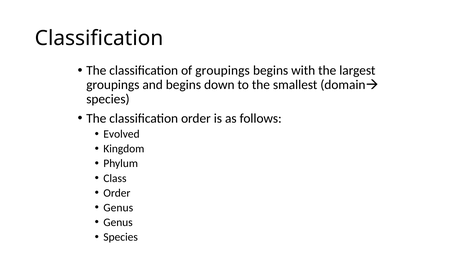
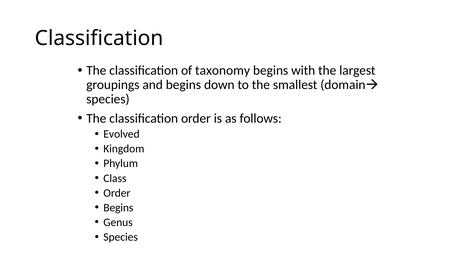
of groupings: groupings -> taxonomy (223, 71)
Genus: Genus -> Begins (118, 208)
